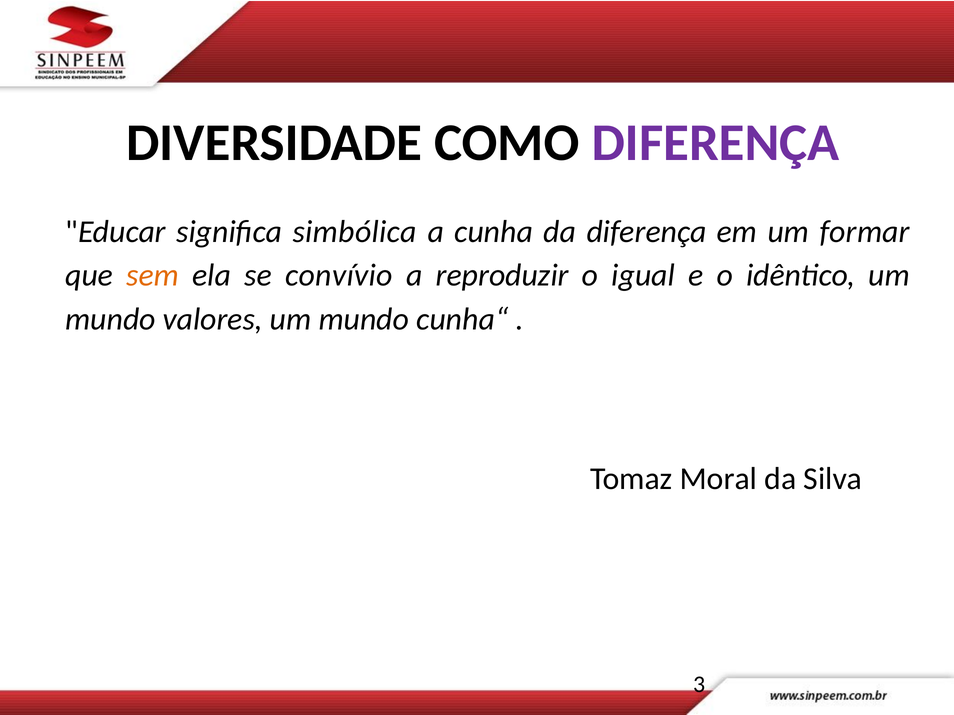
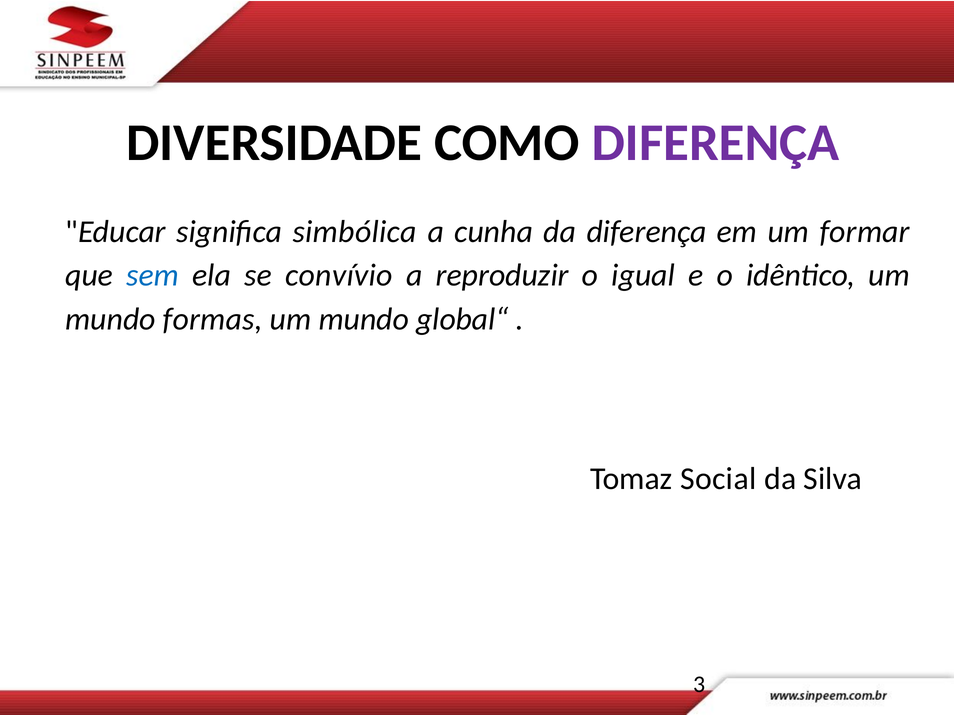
sem colour: orange -> blue (153, 276)
valores: valores -> formas (213, 319)
cunha“: cunha“ -> global“ (462, 319)
Moral: Moral -> Social (718, 479)
